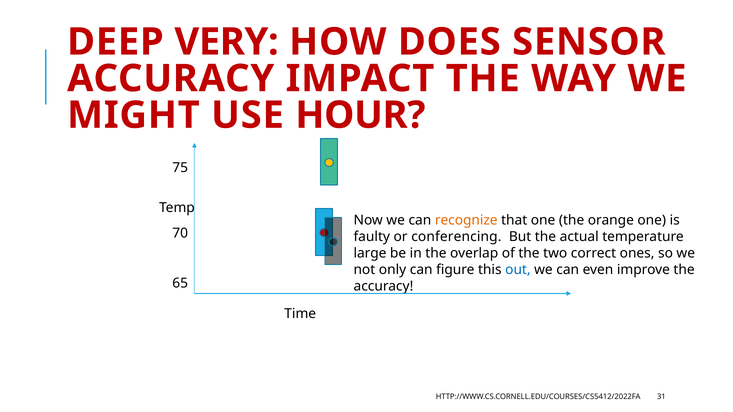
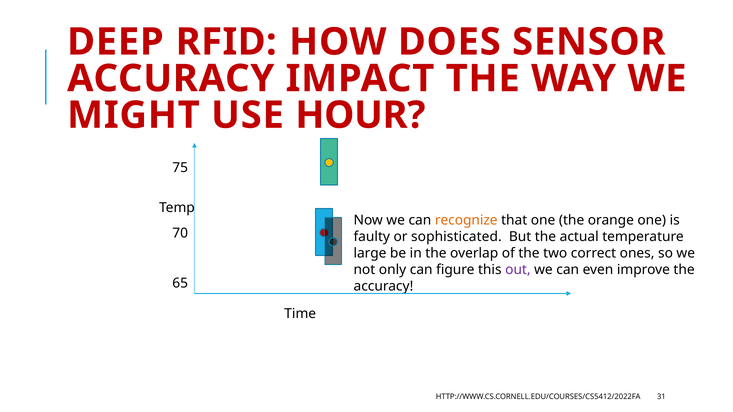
VERY: VERY -> RFID (226, 42)
conferencing: conferencing -> sophisticated (456, 237)
out colour: blue -> purple (518, 270)
